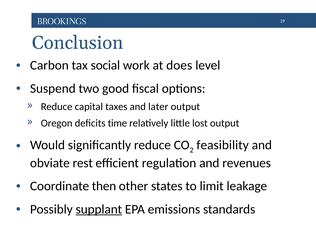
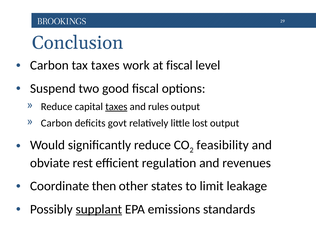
tax social: social -> taxes (105, 65)
at does: does -> fiscal (179, 65)
taxes underline: none -> present (116, 107)
later: later -> rules (158, 107)
Oregon: Oregon -> Carbon (57, 123)
time: time -> govt (117, 123)
